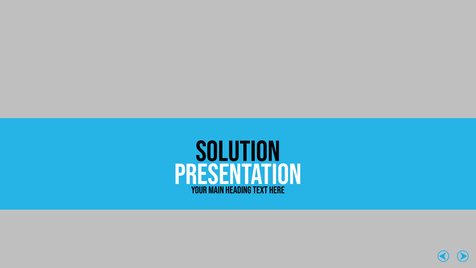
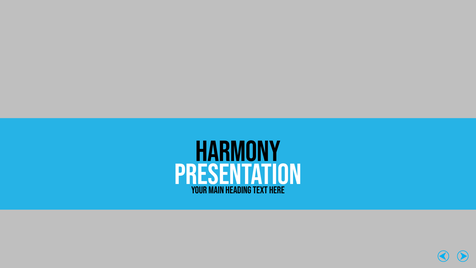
SOLUTION: SOLUTION -> HARMONY (238, 151)
